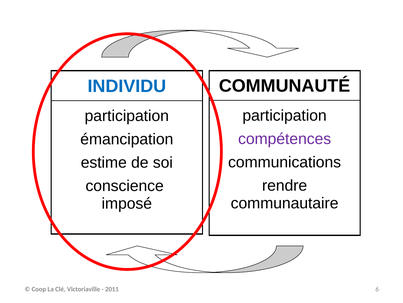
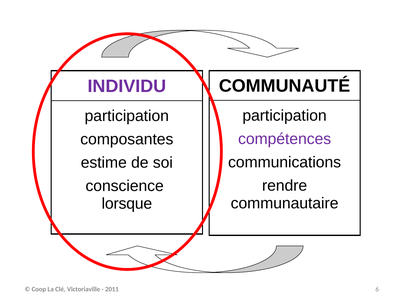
INDIVIDU colour: blue -> purple (127, 86)
émancipation: émancipation -> composantes (127, 139)
imposé: imposé -> lorsque (127, 203)
